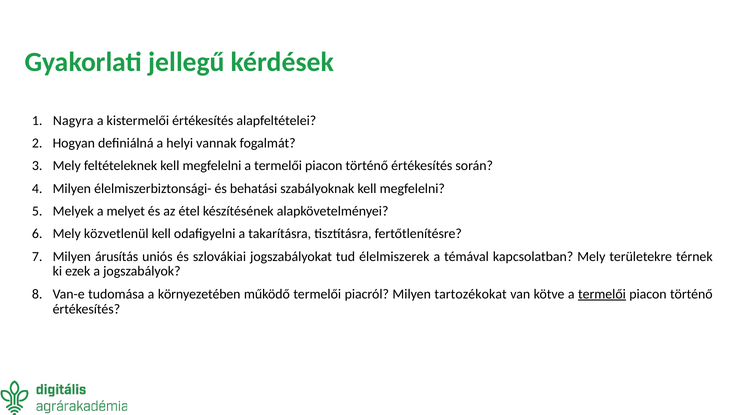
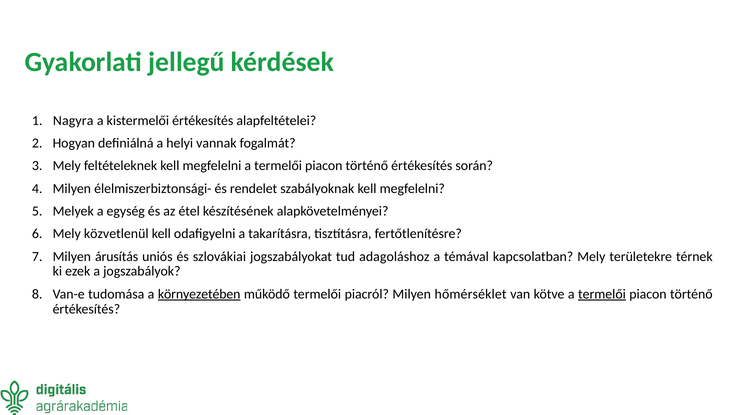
behatási: behatási -> rendelet (254, 189)
melyet: melyet -> egység (126, 211)
élelmiszerek: élelmiszerek -> adagoláshoz (394, 257)
környezetében underline: none -> present (199, 294)
tartozékokat: tartozékokat -> hőmérséklet (471, 294)
